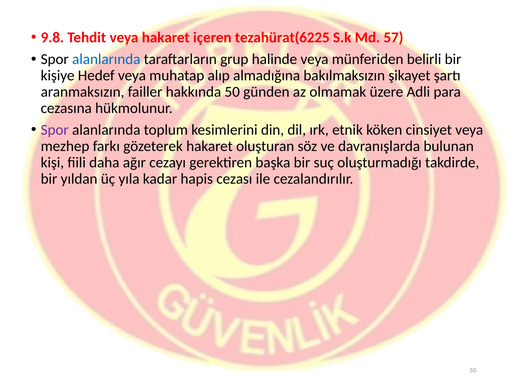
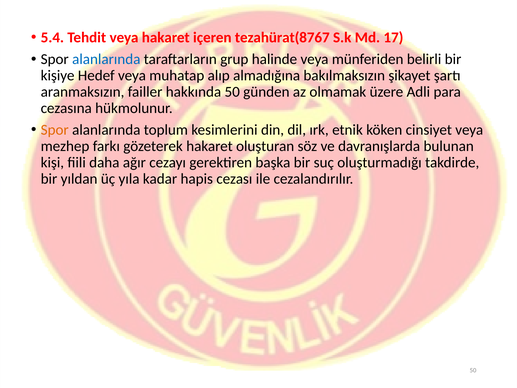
9.8: 9.8 -> 5.4 (52, 38)
tezahürat(6225: tezahürat(6225 -> tezahürat(8767 (282, 38)
57: 57 -> 17 (393, 38)
Spor colour: purple -> orange (55, 130)
